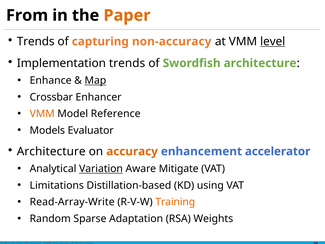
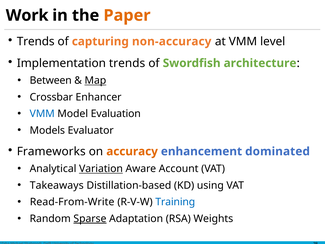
From: From -> Work (27, 15)
level underline: present -> none (273, 41)
Enhance: Enhance -> Between (51, 80)
VMM colour: orange -> blue (42, 114)
Reference: Reference -> Evaluation (116, 114)
Architecture: Architecture -> Frameworks (51, 151)
accelerator: accelerator -> dominated (277, 151)
Mitigate: Mitigate -> Account (179, 169)
Limitations: Limitations -> Takeaways (57, 185)
Read-Array-Write: Read-Array-Write -> Read-From-Write (72, 202)
Training colour: orange -> blue (175, 202)
Sparse underline: none -> present (90, 218)
